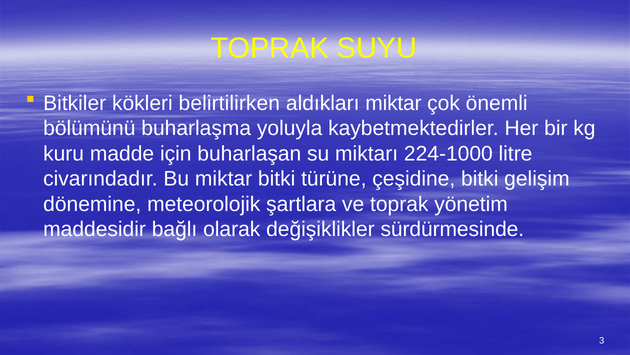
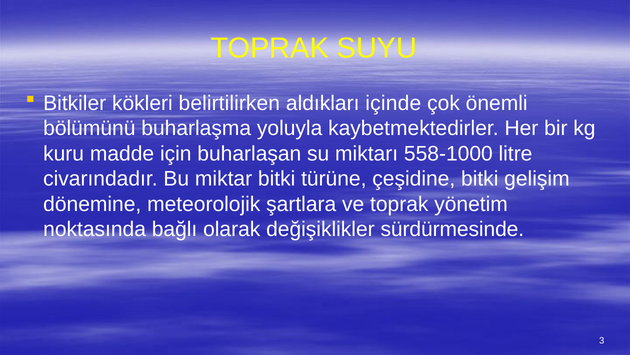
aldıkları miktar: miktar -> içinde (393, 103)
224-1000: 224-1000 -> 558-1000 (448, 153)
maddesidir: maddesidir -> noktasında (95, 229)
